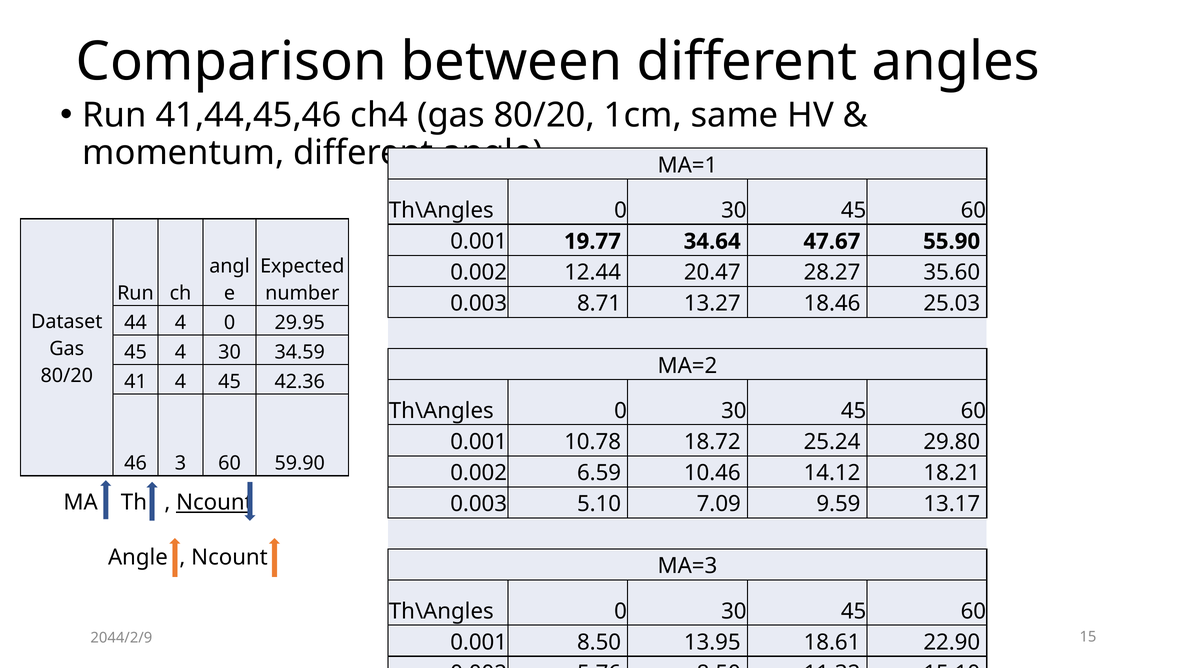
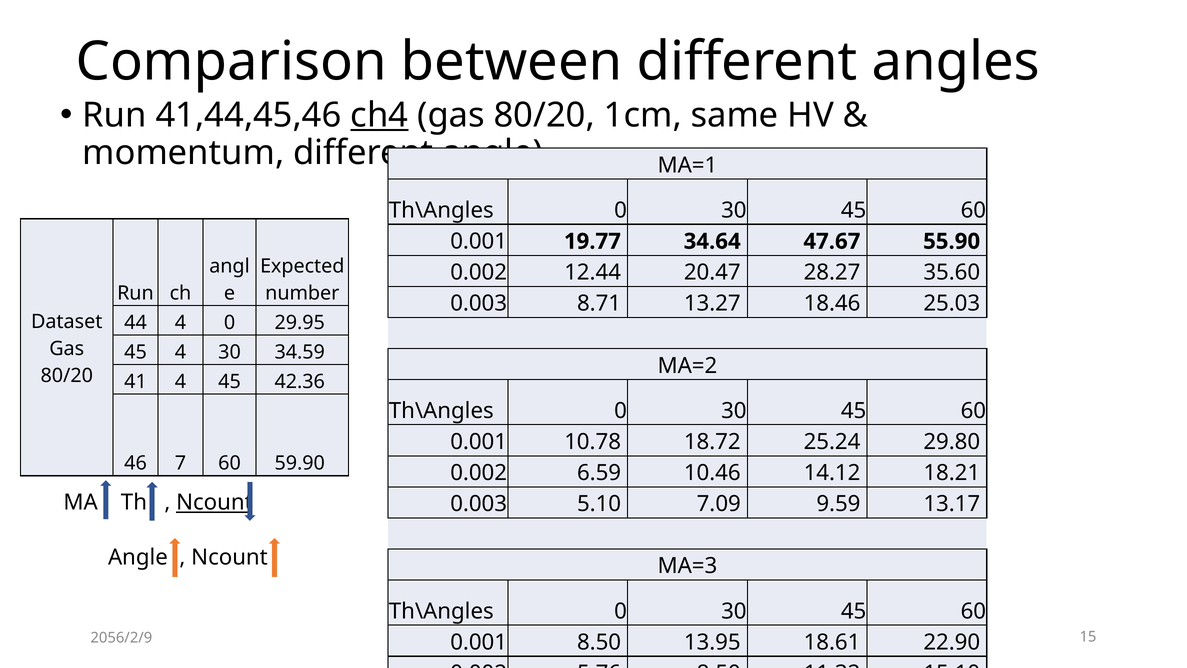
ch4 underline: none -> present (379, 115)
3: 3 -> 7 (181, 463)
2044/2/9: 2044/2/9 -> 2056/2/9 (121, 638)
